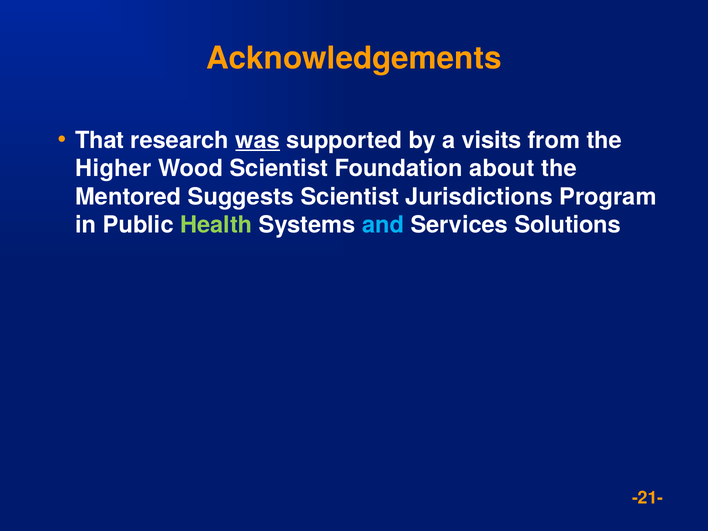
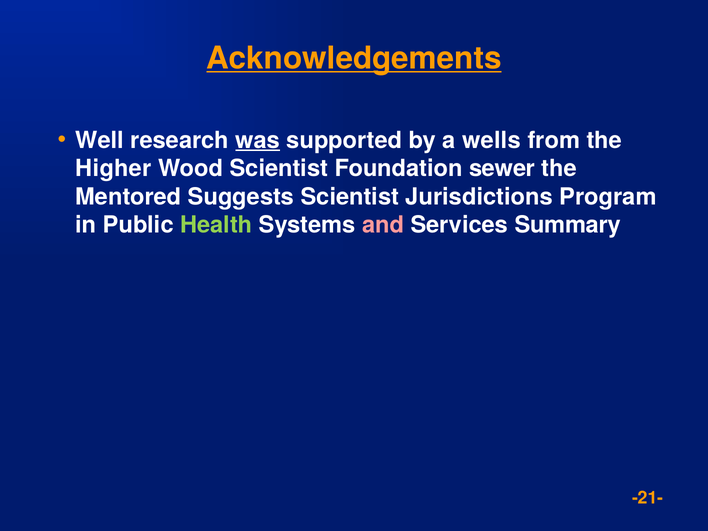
Acknowledgements underline: none -> present (354, 58)
That: That -> Well (100, 140)
visits: visits -> wells (491, 140)
about: about -> sewer (502, 169)
and colour: light blue -> pink (383, 225)
Solutions: Solutions -> Summary (568, 225)
